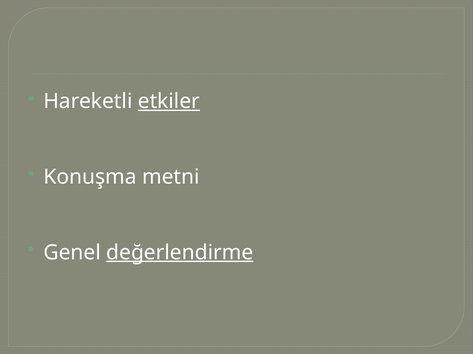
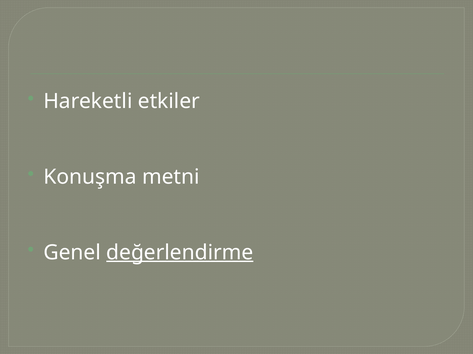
etkiler underline: present -> none (169, 102)
